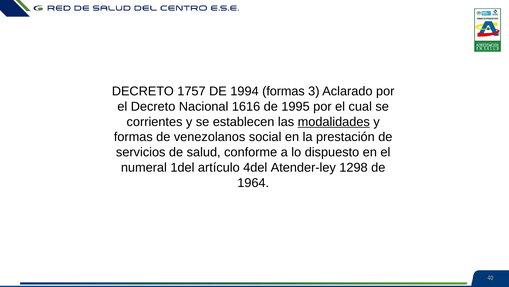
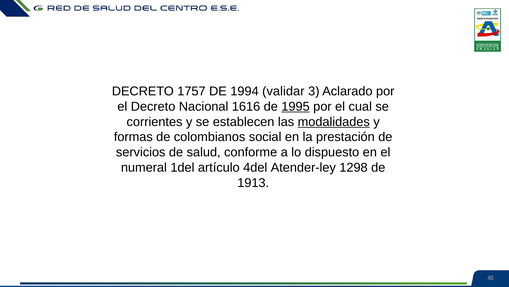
1994 formas: formas -> validar (283, 91)
1995 underline: none -> present (296, 106)
venezolanos: venezolanos -> colombianos (210, 137)
1964: 1964 -> 1913 (253, 183)
